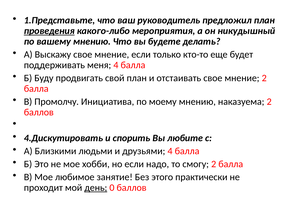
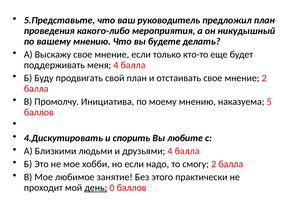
1.Представьте: 1.Представьте -> 5.Представьте (59, 20)
проведения underline: present -> none (49, 31)
наказуема 2: 2 -> 5 (269, 102)
